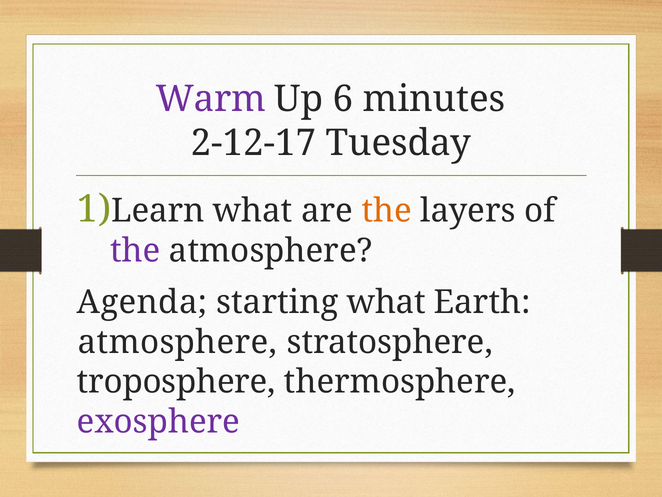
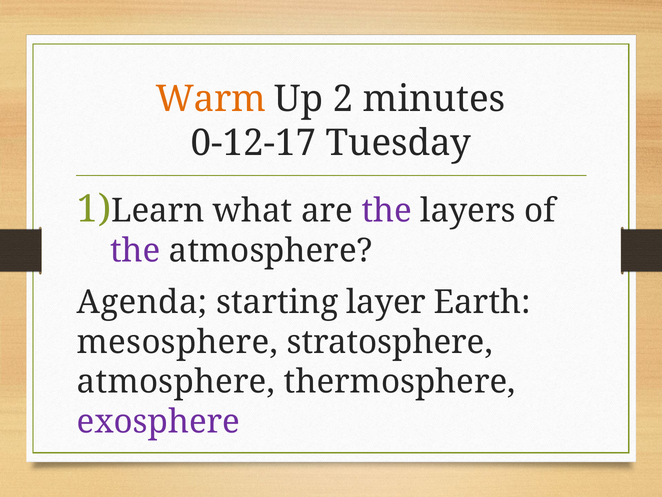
Warm colour: purple -> orange (211, 99)
6: 6 -> 2 (343, 99)
2-12-17: 2-12-17 -> 0-12-17 (254, 143)
the colour: orange -> purple (387, 211)
starting what: what -> layer (386, 302)
atmosphere: atmosphere -> mesosphere (177, 342)
troposphere: troposphere -> atmosphere (176, 382)
